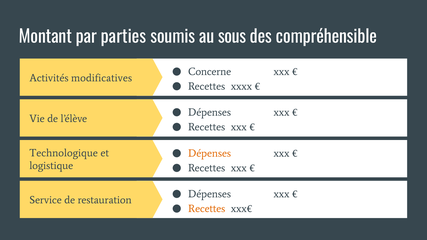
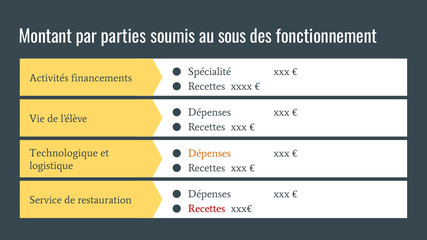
compréhensible: compréhensible -> fonctionnement (326, 37)
Concerne: Concerne -> Spécialité (210, 72)
modificatives: modificatives -> financements (102, 78)
Recettes colour: orange -> red (207, 209)
